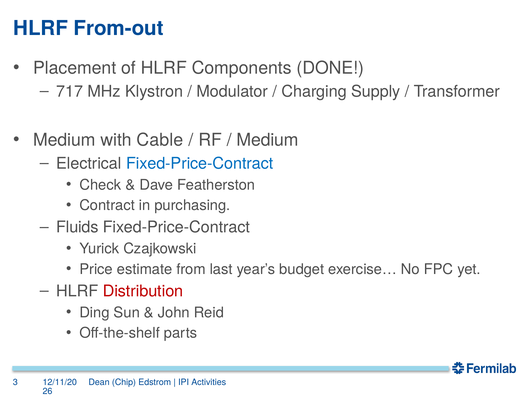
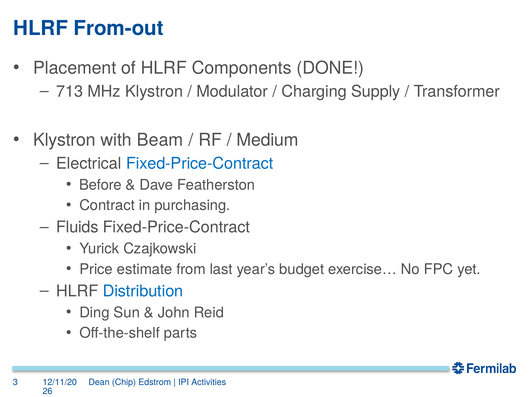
717: 717 -> 713 (70, 91)
Medium: Medium -> Klystron (64, 140)
Cable: Cable -> Beam (160, 140)
Check: Check -> Before (100, 185)
Distribution colour: red -> blue (143, 291)
